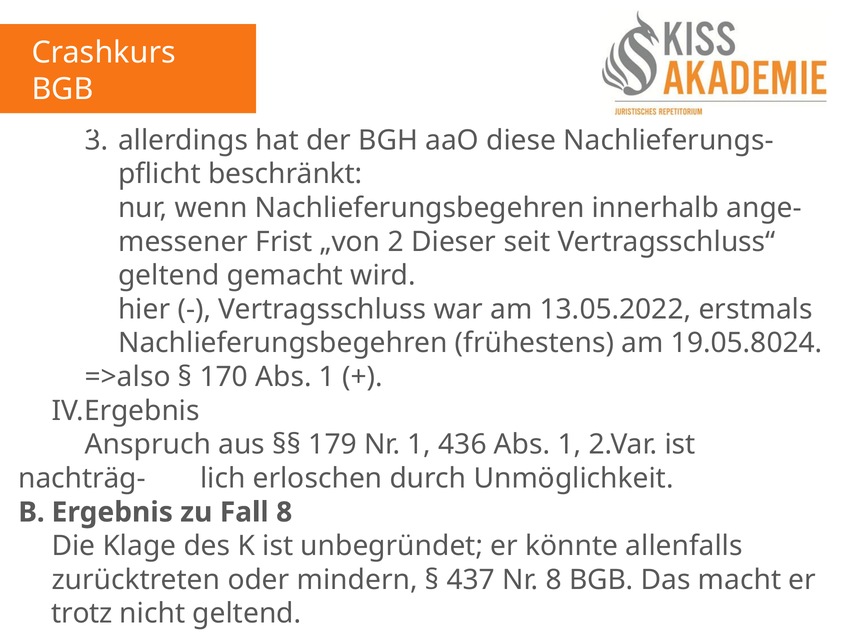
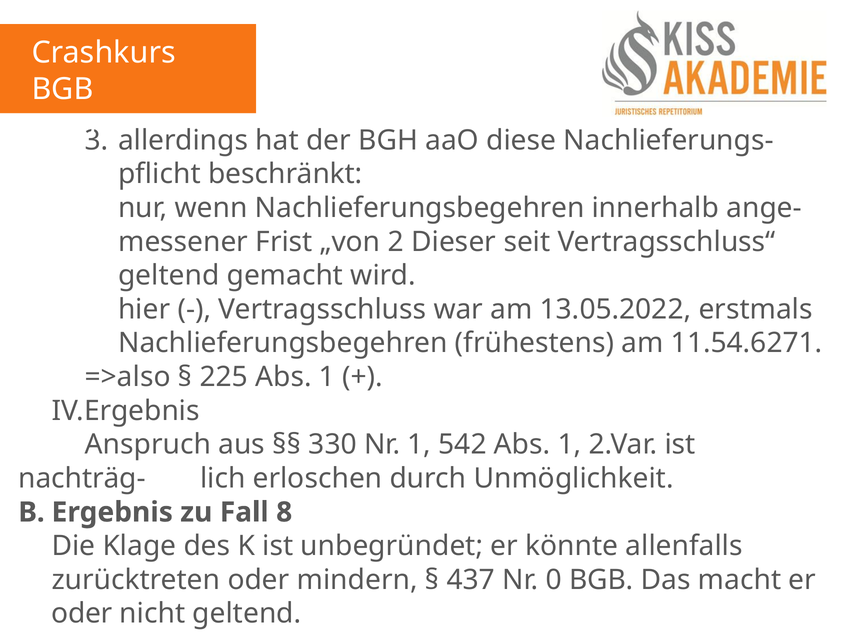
19.05.8024: 19.05.8024 -> 11.54.6271 (747, 343)
170: 170 -> 225 (224, 377)
179: 179 -> 330 (333, 444)
436: 436 -> 542 (463, 444)
Nr 8: 8 -> 0 (554, 580)
trotz: trotz -> oder (82, 613)
